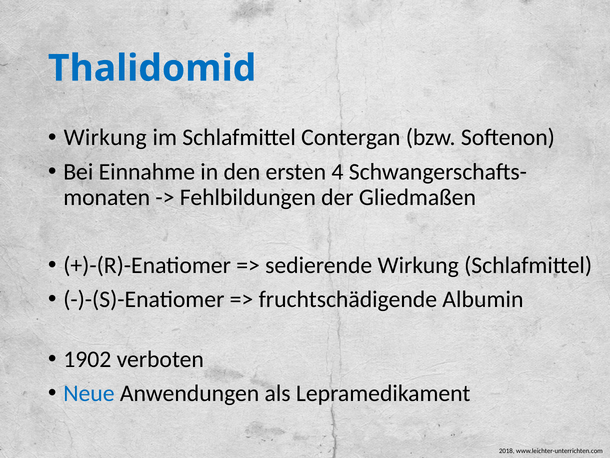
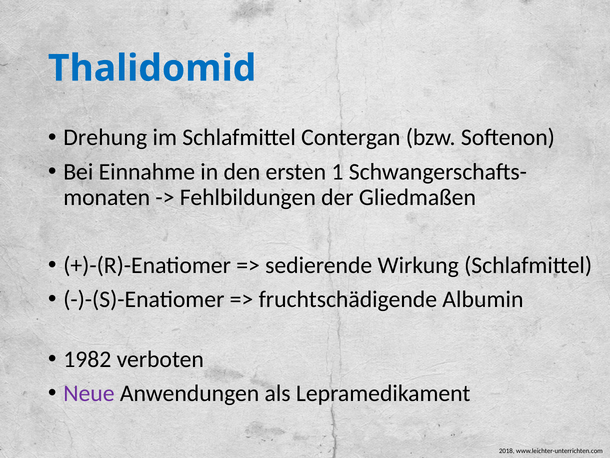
Wirkung: Wirkung -> Drehung (105, 137)
4: 4 -> 1 (337, 172)
1902: 1902 -> 1982 (87, 359)
Neue colour: blue -> purple (89, 393)
